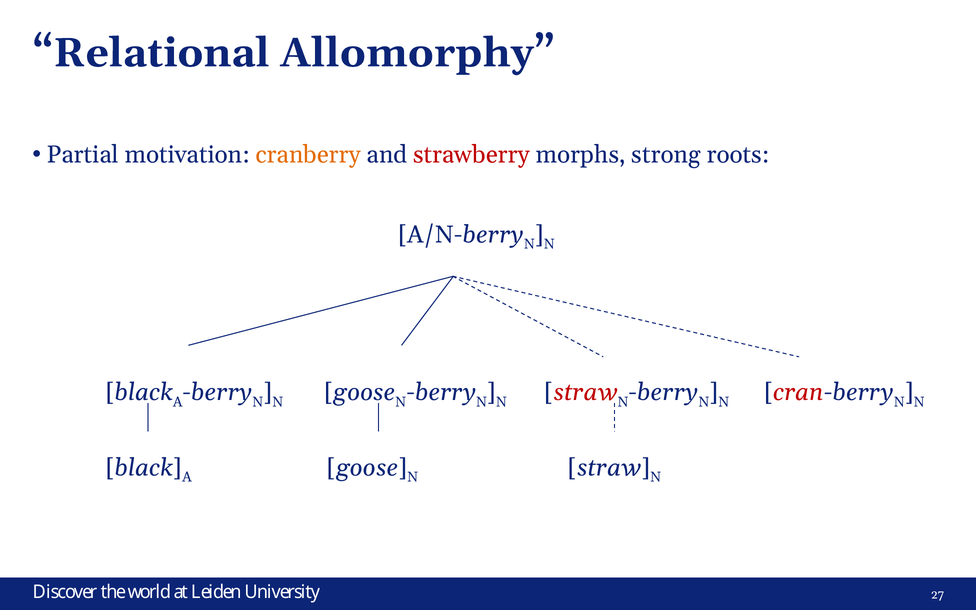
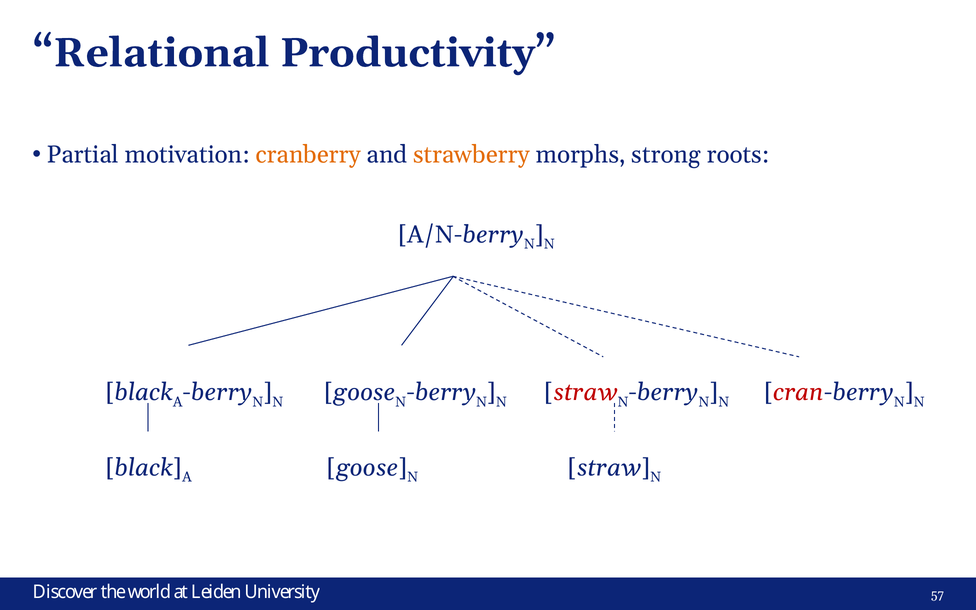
Allomorphy: Allomorphy -> Productivity (418, 53)
strawberry colour: red -> orange (472, 155)
27: 27 -> 57 (937, 595)
